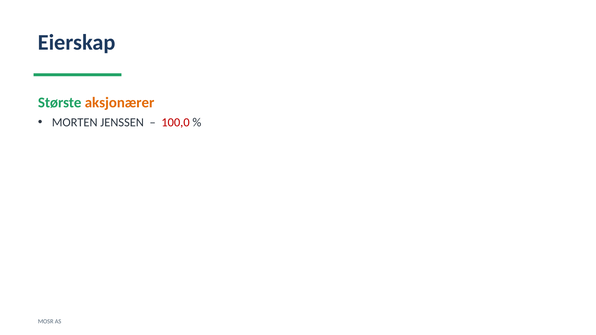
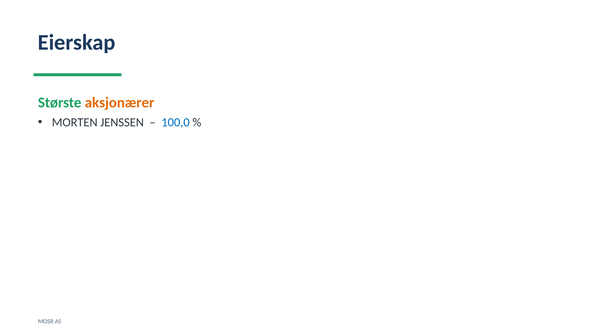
100,0 colour: red -> blue (175, 123)
